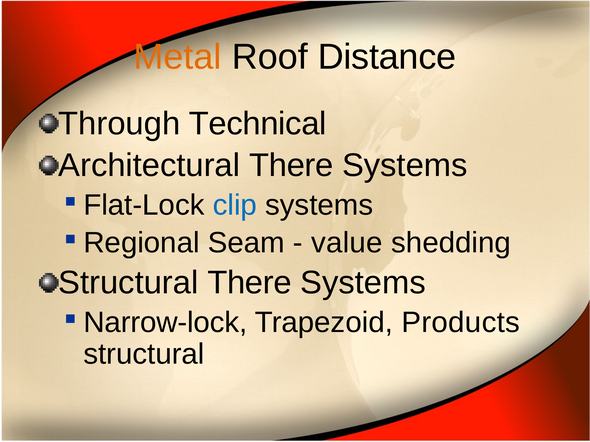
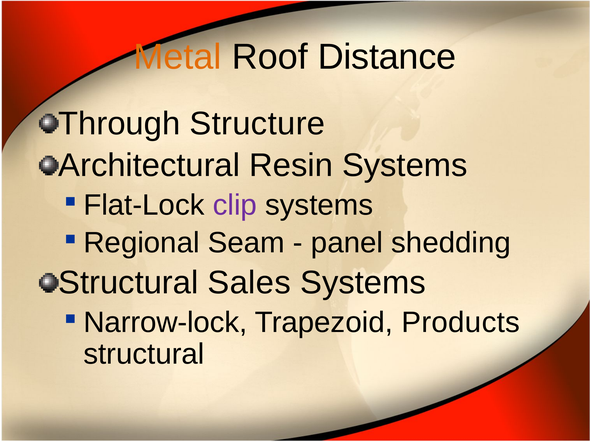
Technical: Technical -> Structure (257, 124)
Architectural There: There -> Resin (291, 166)
clip colour: blue -> purple (235, 205)
value: value -> panel (347, 243)
Structural There: There -> Sales (249, 283)
